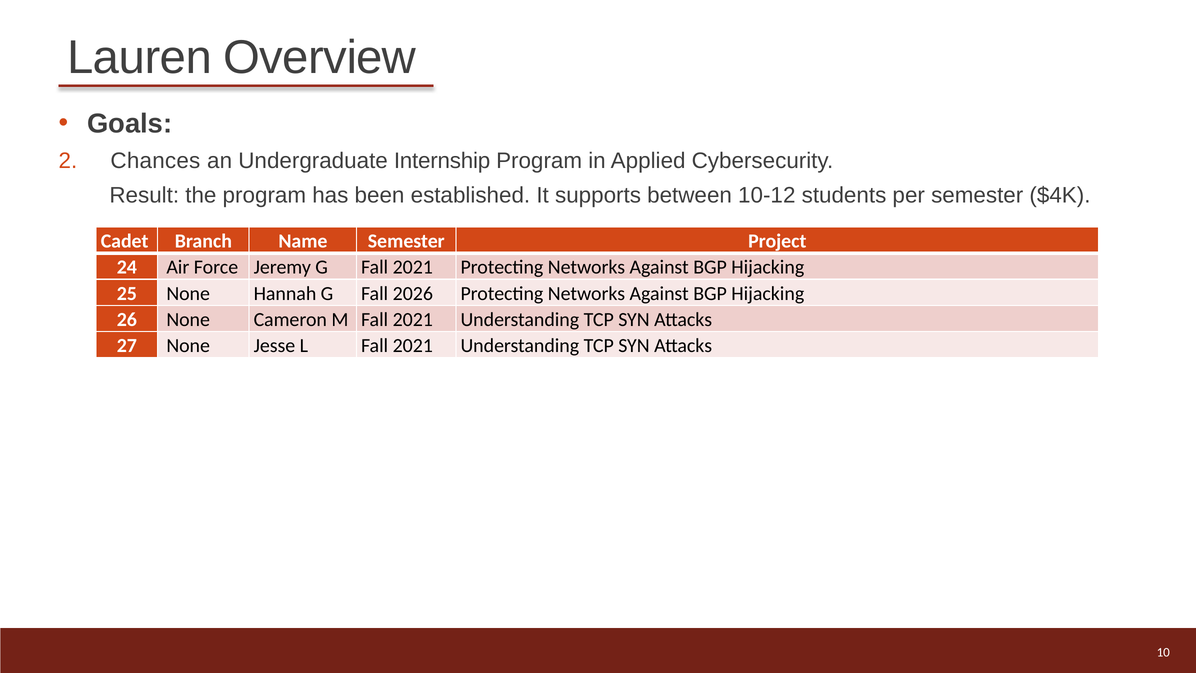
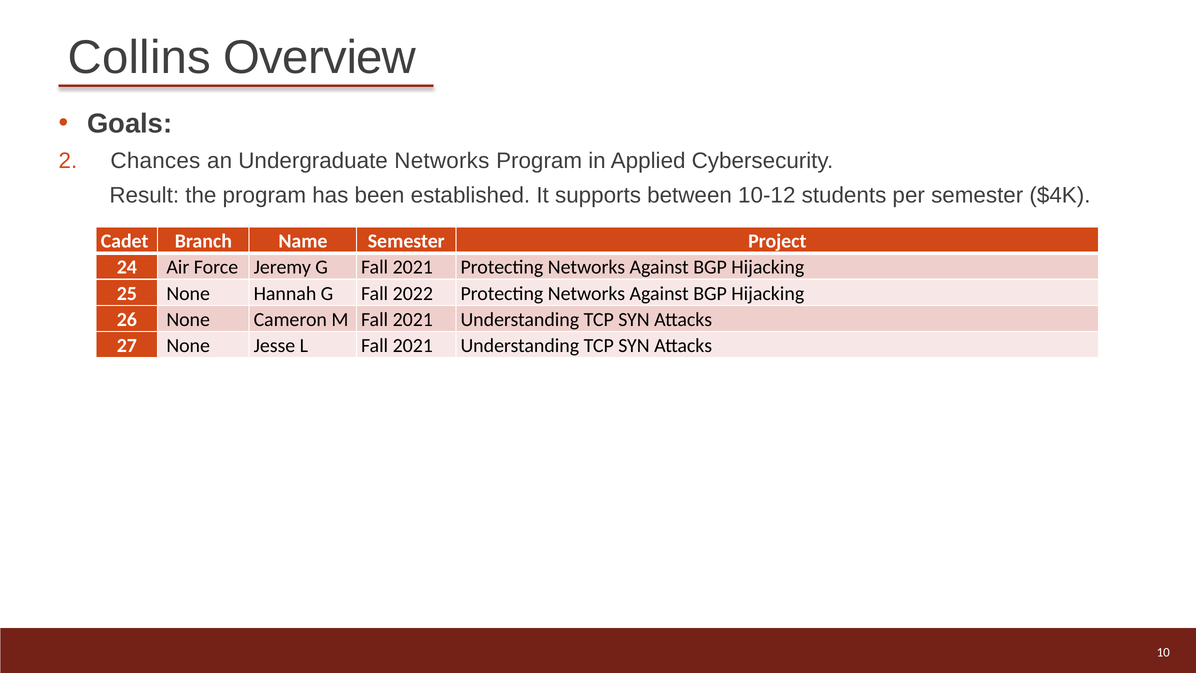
Lauren: Lauren -> Collins (139, 57)
Undergraduate Internship: Internship -> Networks (442, 161)
2026: 2026 -> 2022 (413, 293)
